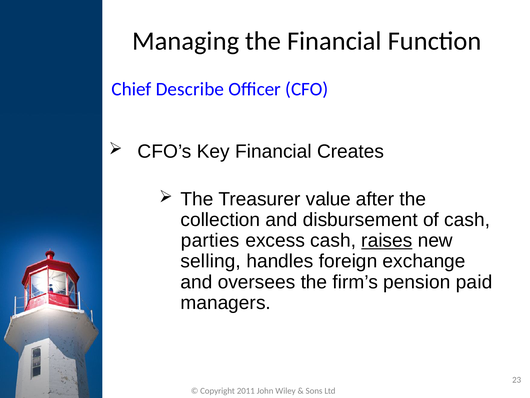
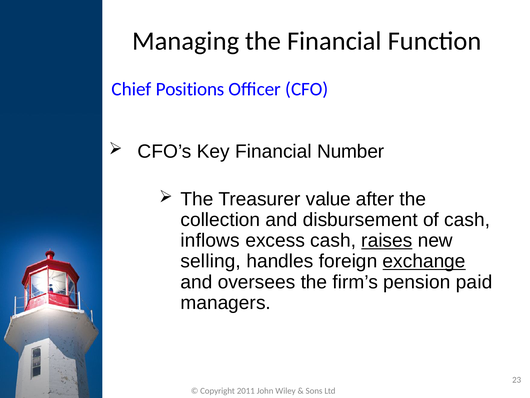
Describe: Describe -> Positions (190, 89)
Creates: Creates -> Number (351, 151)
parties: parties -> inflows (210, 240)
exchange underline: none -> present (424, 261)
